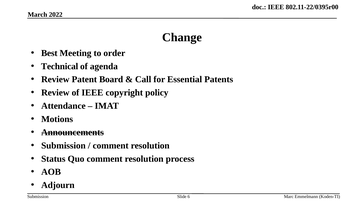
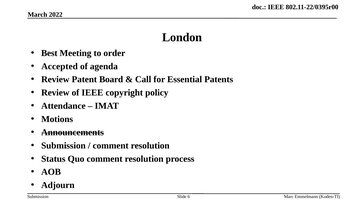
Change: Change -> London (182, 37)
Technical: Technical -> Accepted (60, 66)
